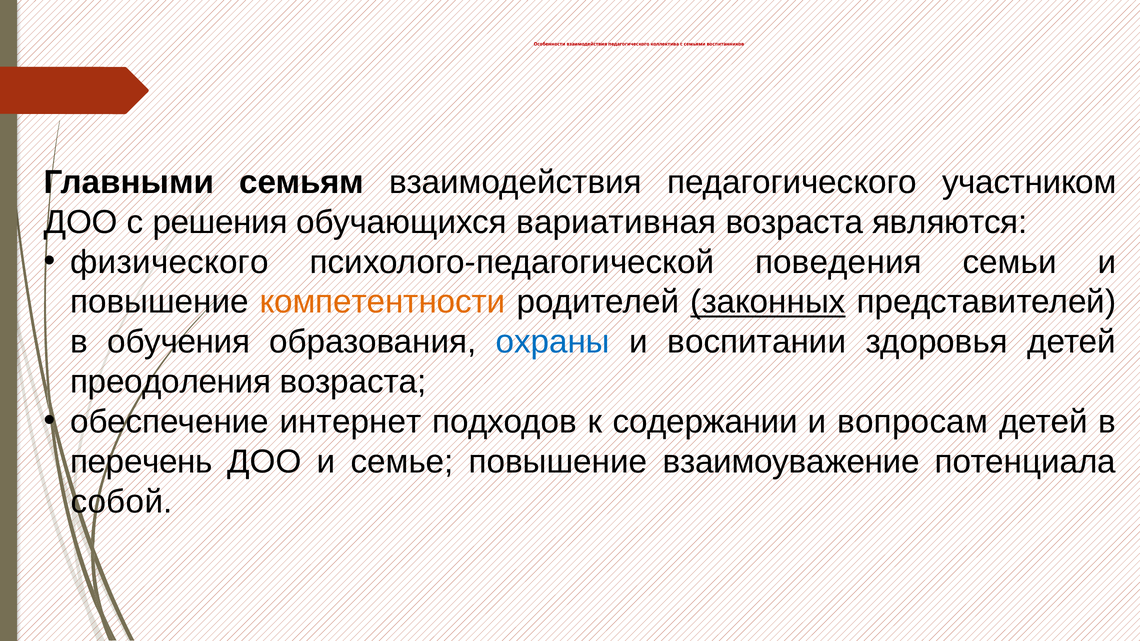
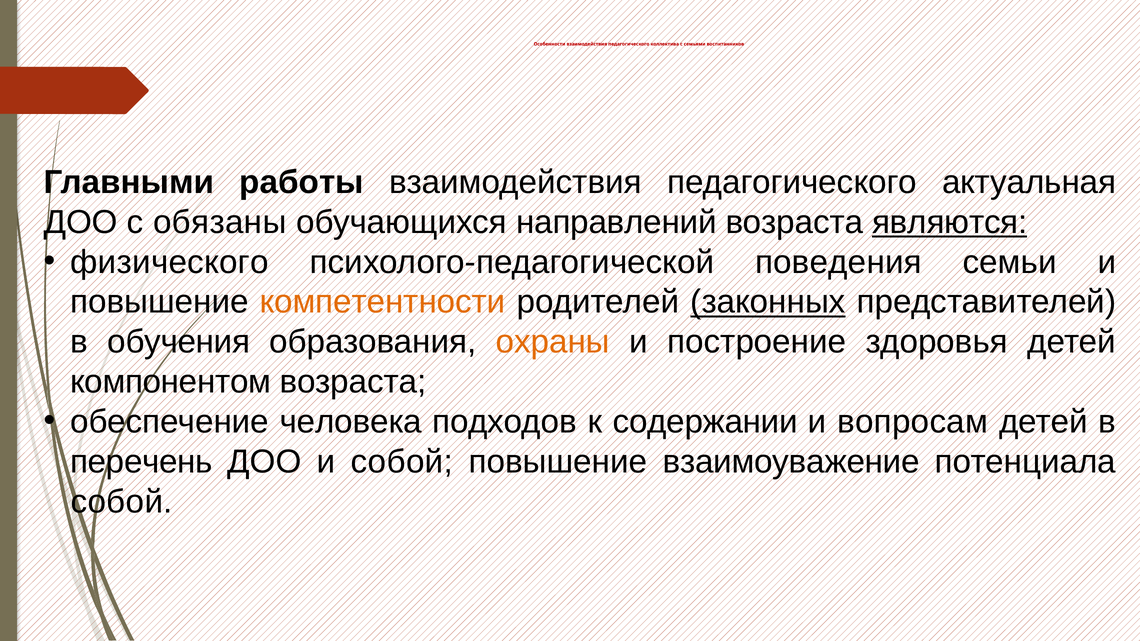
семьям: семьям -> работы (302, 182)
участником: участником -> актуальная (1029, 182)
решения: решения -> обязаны (220, 222)
вариативная: вариативная -> направлений (616, 222)
являются underline: none -> present (950, 222)
охраны colour: blue -> orange (553, 342)
воспитании: воспитании -> построение (757, 342)
преодоления: преодоления -> компонентом (171, 382)
интернет: интернет -> человека (351, 422)
и семье: семье -> собой (402, 462)
